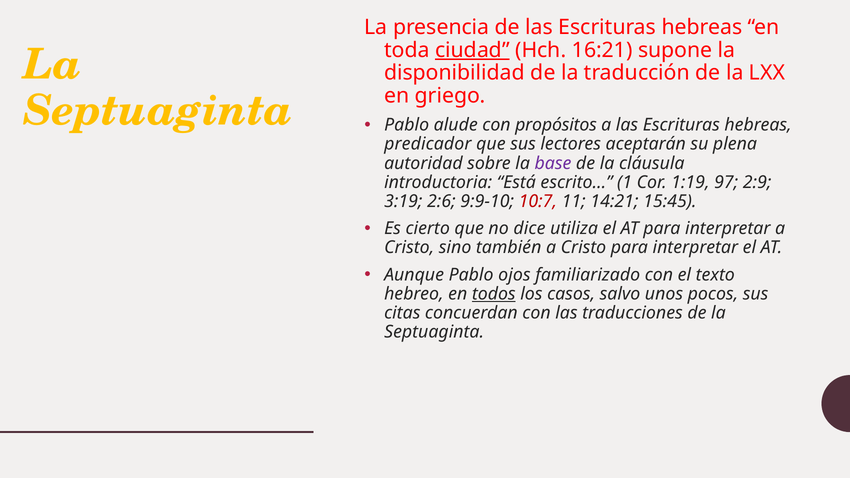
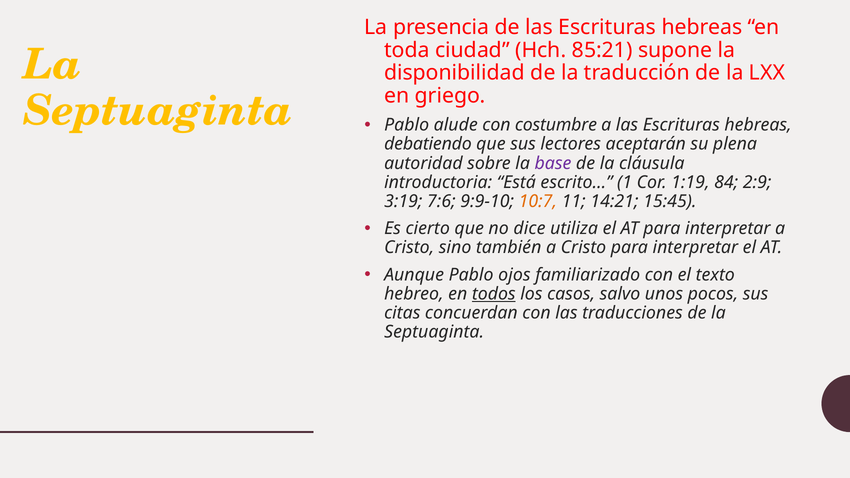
ciudad underline: present -> none (472, 50)
16:21: 16:21 -> 85:21 (602, 50)
propósitos: propósitos -> costumbre (556, 125)
predicador: predicador -> debatiendo (428, 144)
97: 97 -> 84 (726, 182)
2:6: 2:6 -> 7:6 (441, 201)
10:7 colour: red -> orange (538, 201)
